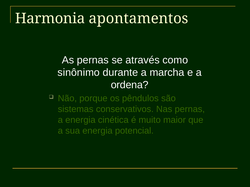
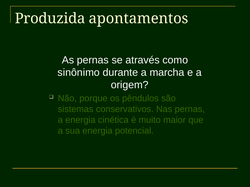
Harmonia: Harmonia -> Produzida (50, 19)
ordena: ordena -> origem (130, 85)
